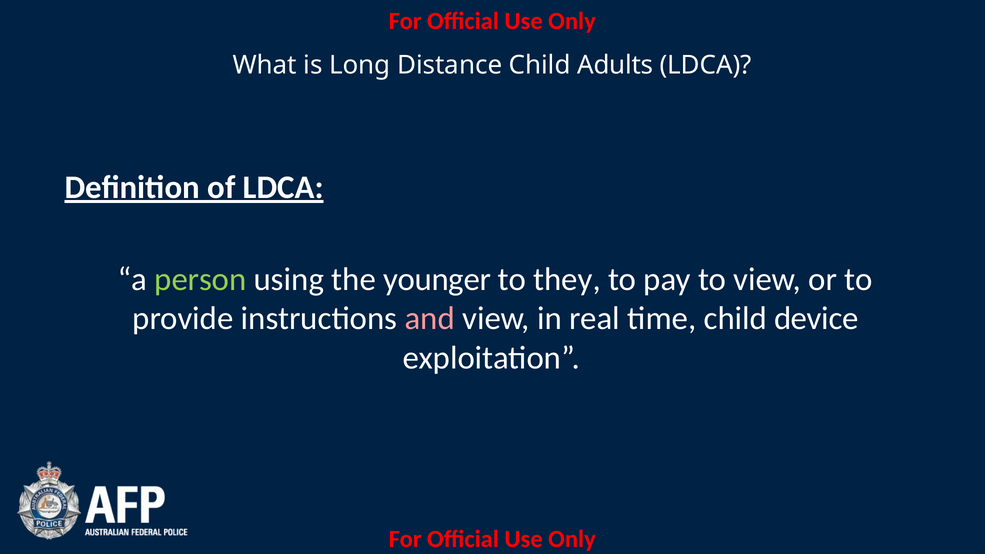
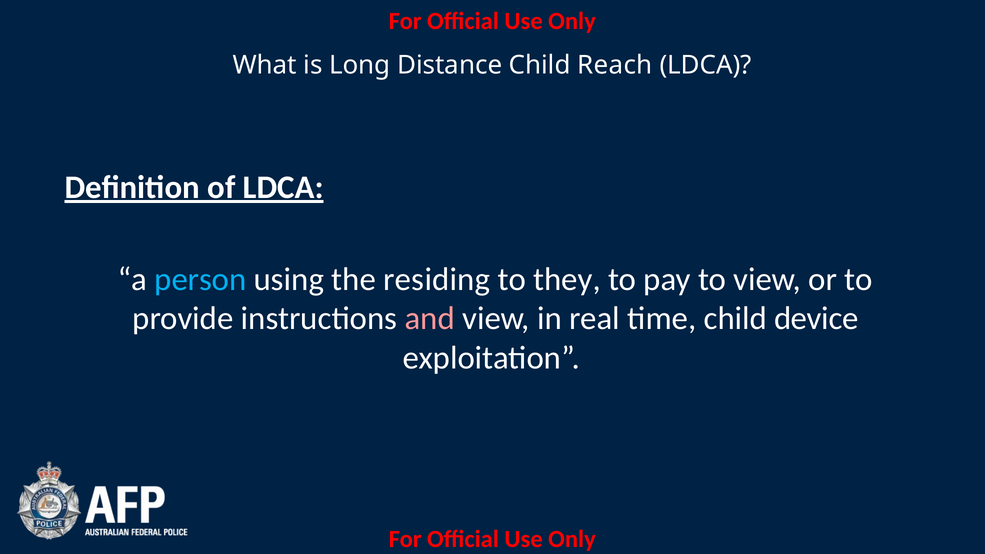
Adults: Adults -> Reach (615, 65)
person colour: light green -> light blue (200, 279)
younger: younger -> residing (437, 279)
